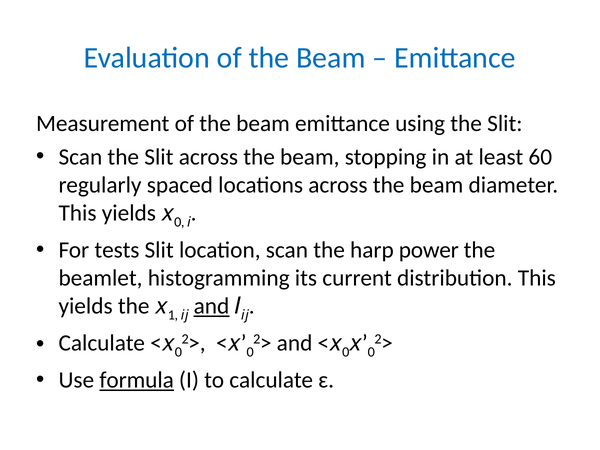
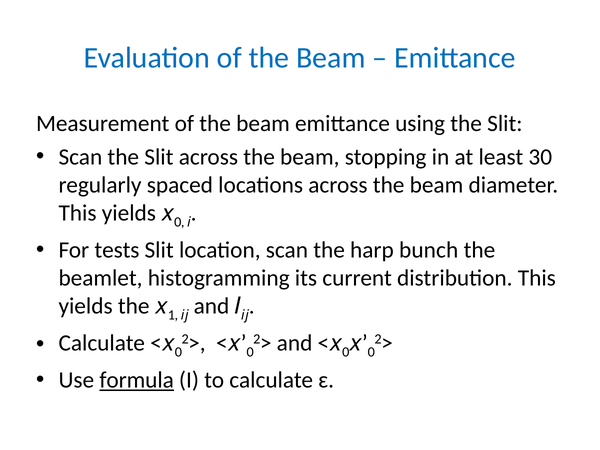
60: 60 -> 30 (540, 157)
power: power -> bunch (429, 250)
and underline: present -> none (212, 306)
